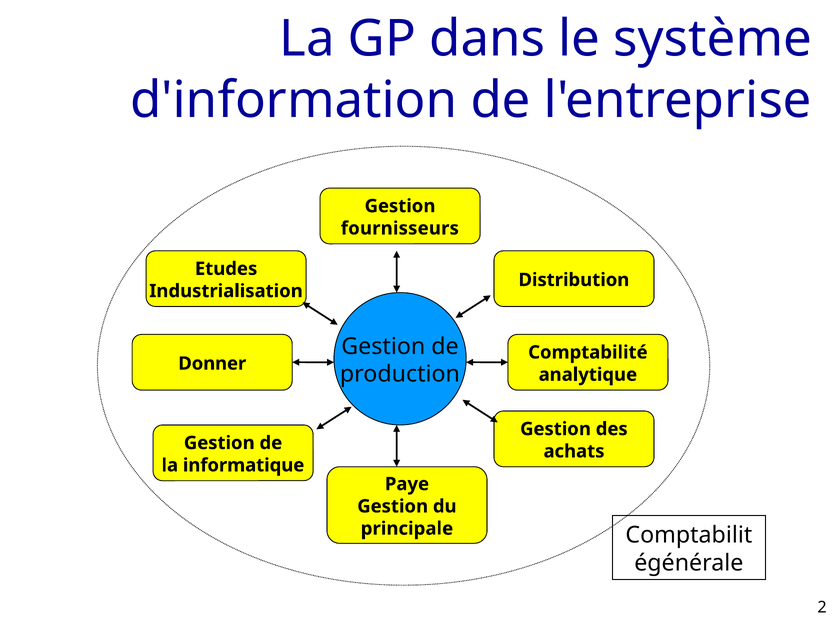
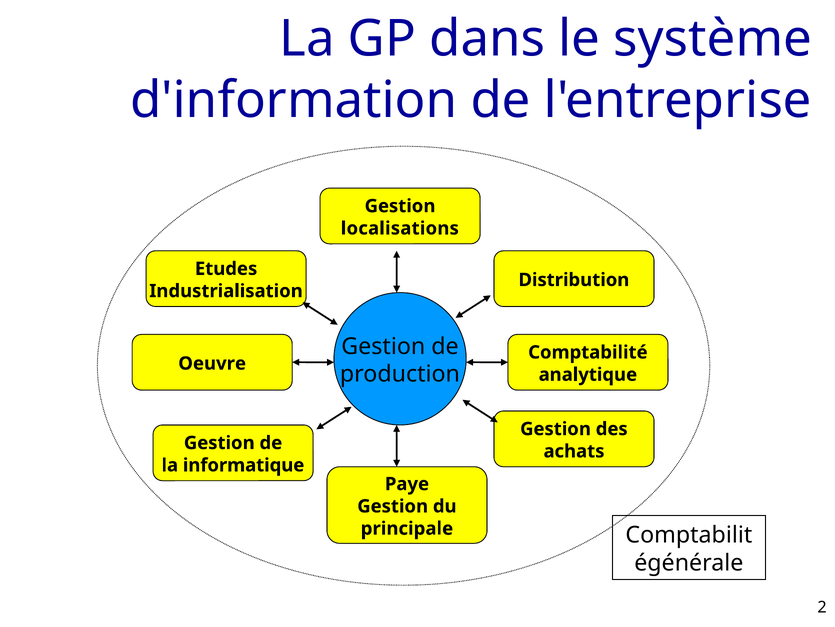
fournisseurs: fournisseurs -> localisations (400, 228)
Donner: Donner -> Oeuvre (212, 363)
